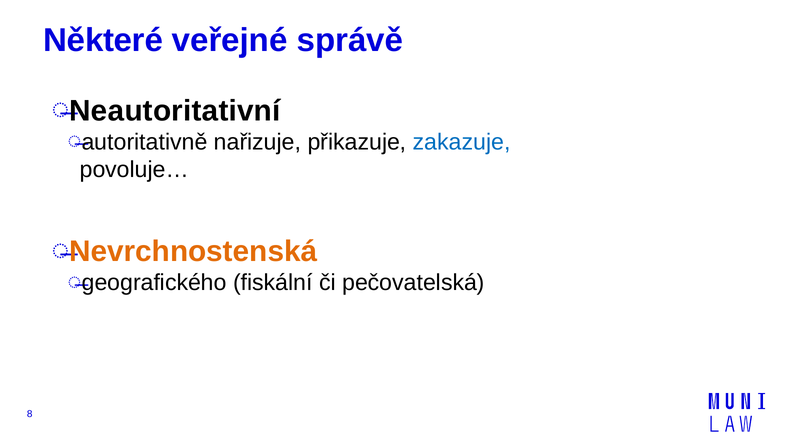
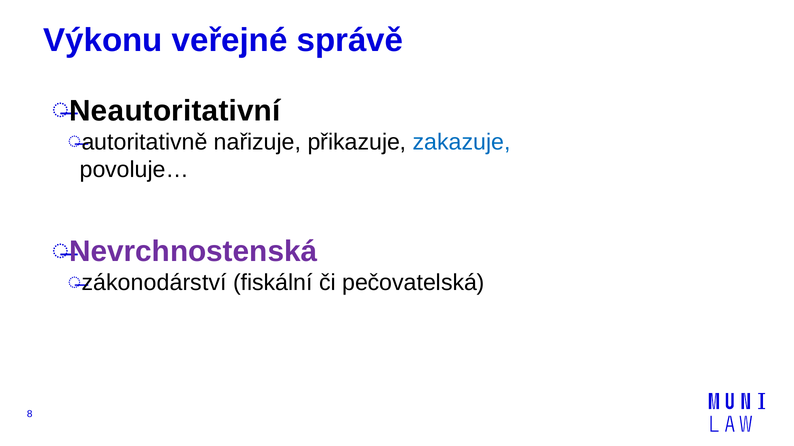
Některé: Některé -> Výkonu (103, 40)
Nevrchnostenská colour: orange -> purple (193, 252)
geografického: geografického -> zákonodárství (154, 283)
